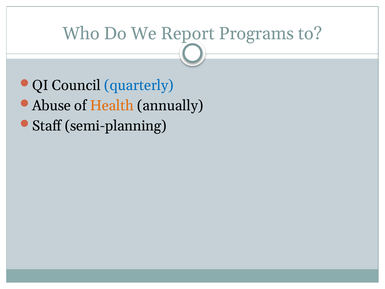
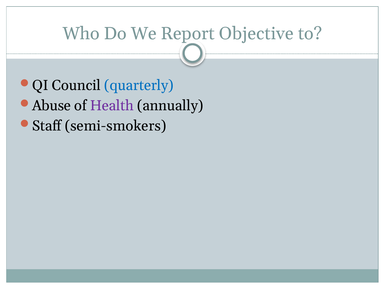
Programs: Programs -> Objective (256, 34)
Health colour: orange -> purple (112, 106)
semi-planning: semi-planning -> semi-smokers (116, 126)
